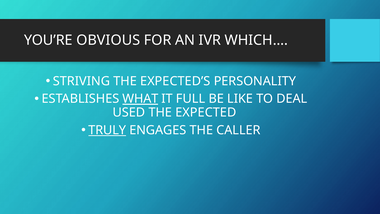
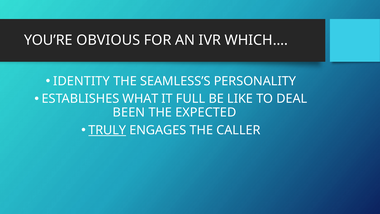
STRIVING: STRIVING -> IDENTITY (81, 81)
EXPECTED’S: EXPECTED’S -> SEAMLESS’S (175, 81)
WHAT underline: present -> none (140, 99)
USED: USED -> BEEN (129, 112)
